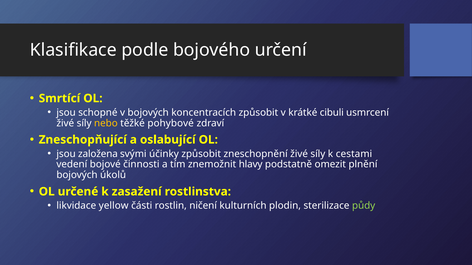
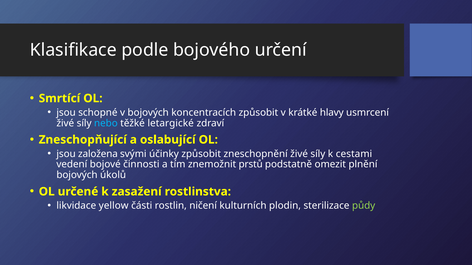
cibuli: cibuli -> hlavy (332, 113)
nebo colour: yellow -> light blue (106, 123)
pohybové: pohybové -> letargické (171, 123)
hlavy: hlavy -> prstů (251, 165)
